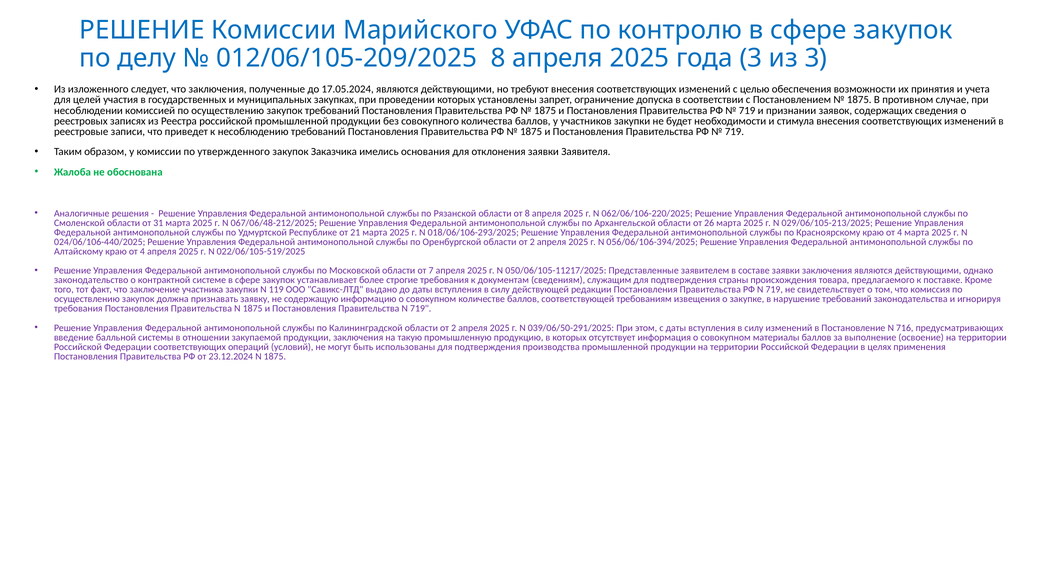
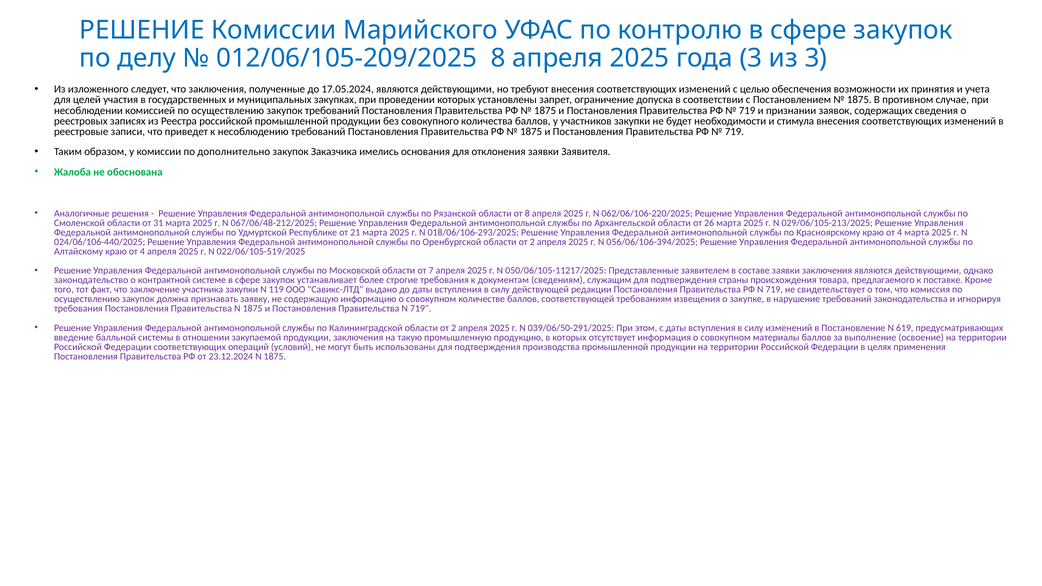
утвержденного: утвержденного -> дополнительно (234, 152)
716: 716 -> 619 (905, 328)
